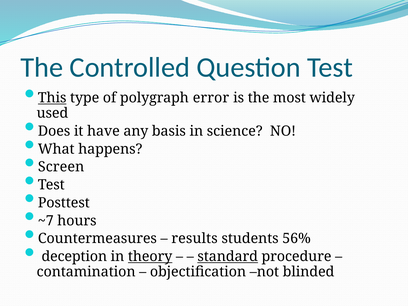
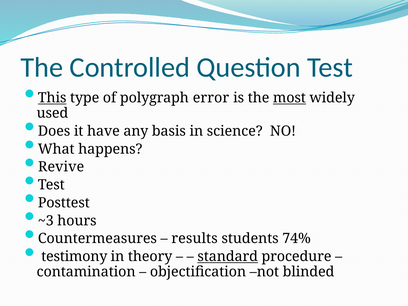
most underline: none -> present (289, 98)
Screen: Screen -> Revive (61, 167)
~7: ~7 -> ~3 (46, 221)
56%: 56% -> 74% (297, 239)
deception: deception -> testimony (74, 257)
theory underline: present -> none (150, 257)
